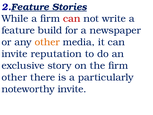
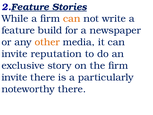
can colour: red -> orange (72, 19)
other: other -> invite (14, 77)
noteworthy invite: invite -> there (72, 89)
